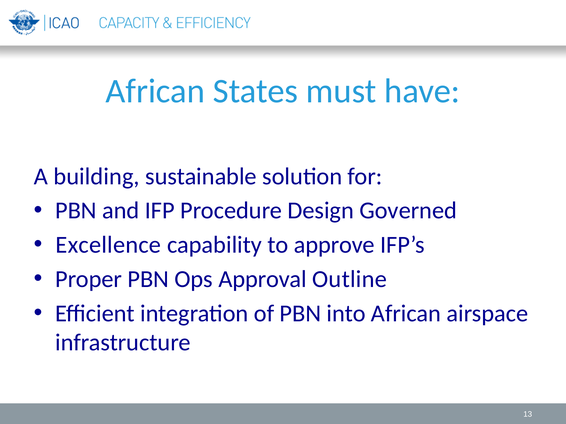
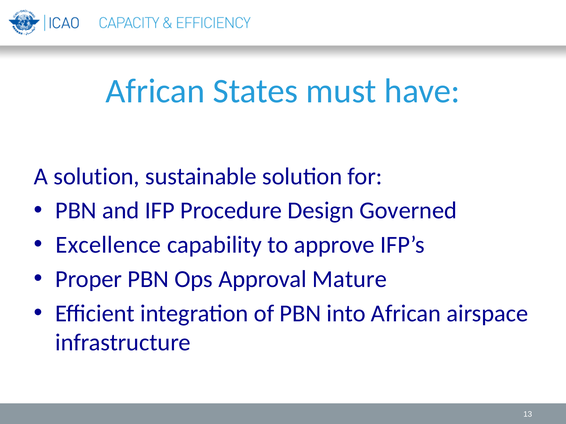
A building: building -> solution (97, 177)
Outline: Outline -> Mature (350, 279)
